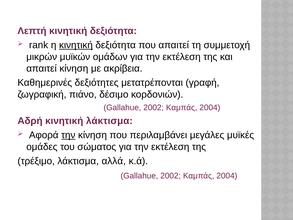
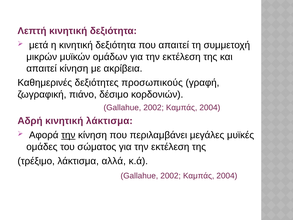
rank: rank -> μετά (39, 45)
κινητική underline: present -> none (76, 45)
μετατρέπονται: μετατρέπονται -> προσωπικούς (152, 83)
